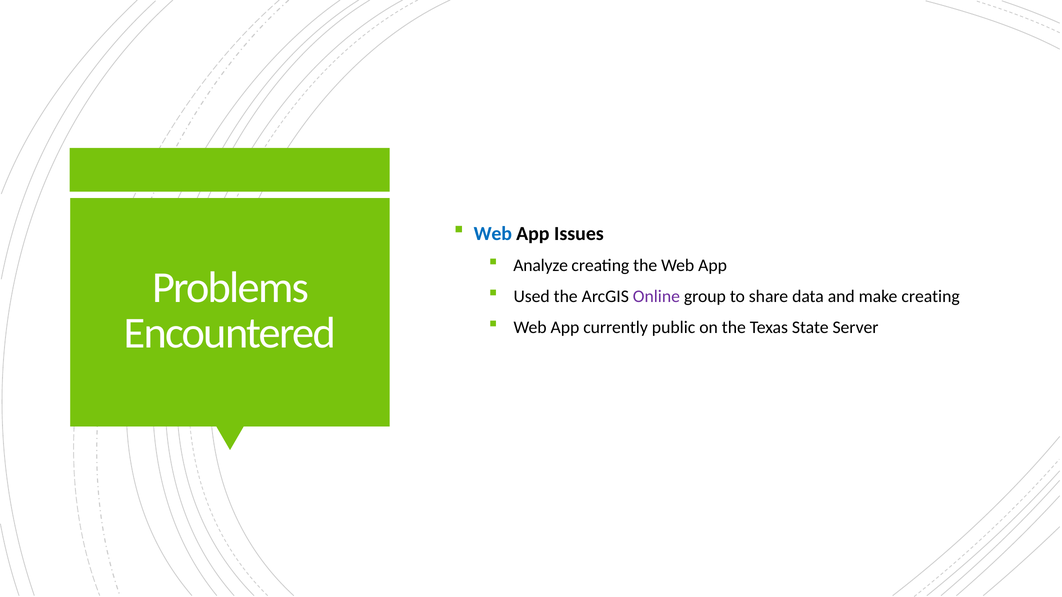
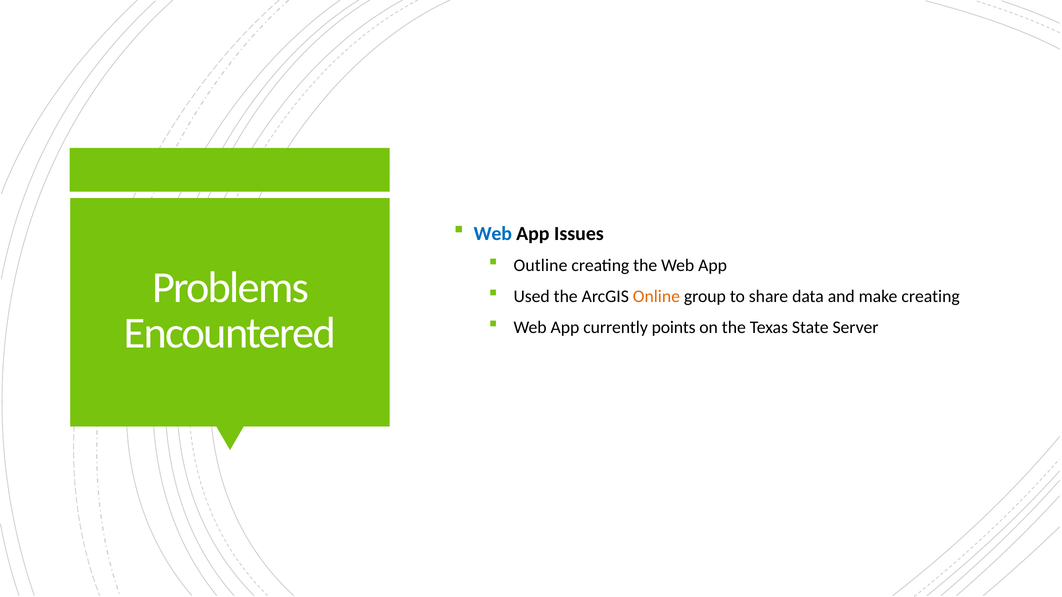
Analyze: Analyze -> Outline (540, 266)
Online colour: purple -> orange (656, 297)
public: public -> points (674, 328)
